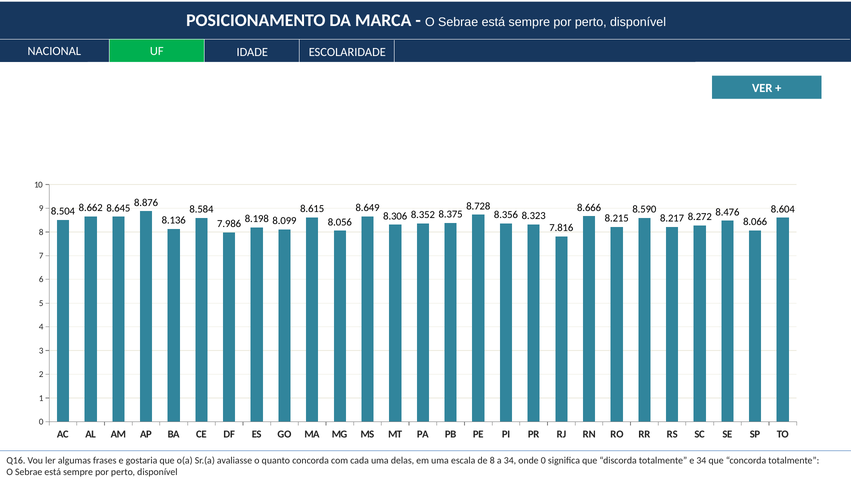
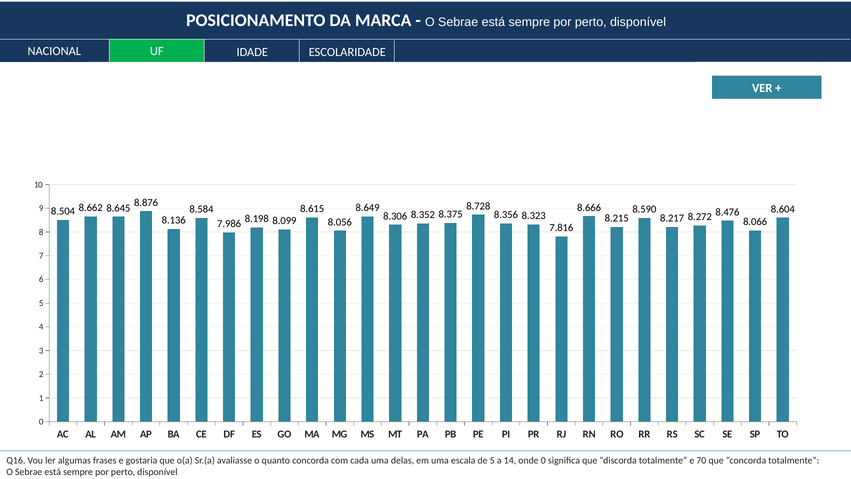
de 8: 8 -> 5 (492, 460)
a 34: 34 -> 14 (510, 460)
e 34: 34 -> 70 (701, 460)
